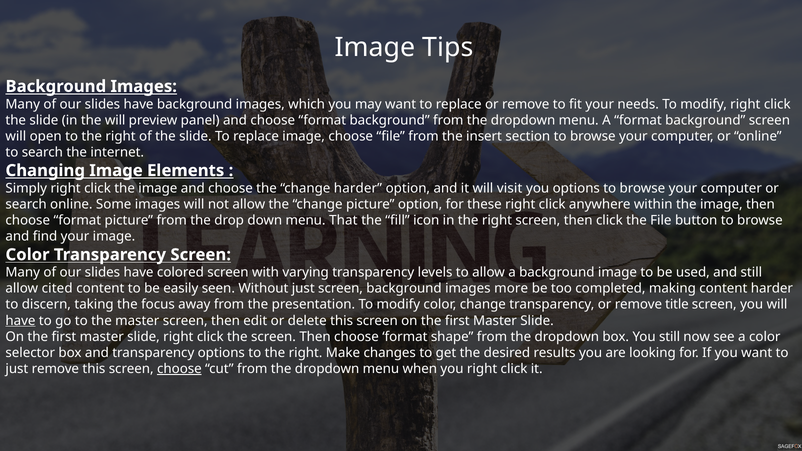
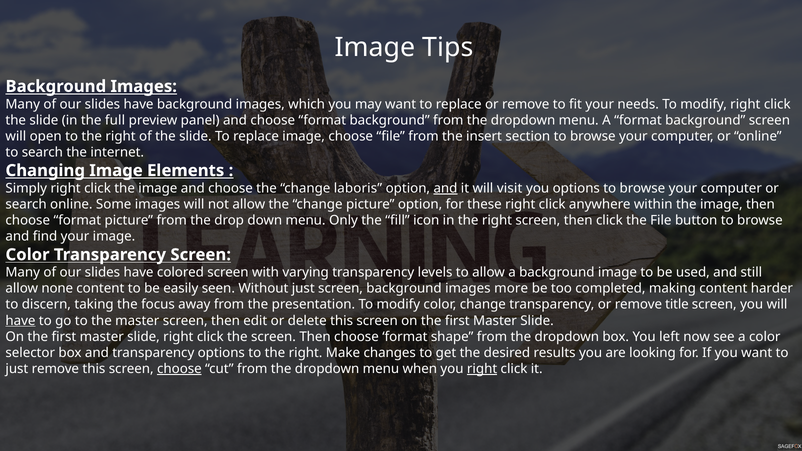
the will: will -> full (115, 120)
change harder: harder -> laboris (358, 188)
and underline: none -> present (445, 188)
That: That -> Only (343, 220)
cited: cited -> none (57, 289)
You still: still -> left (669, 337)
right underline: none -> present (482, 369)
